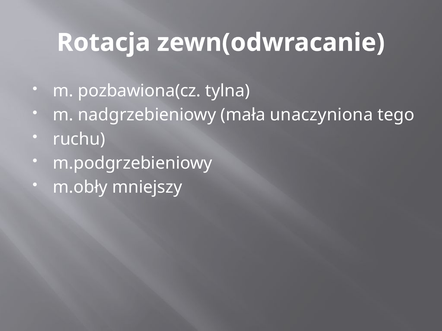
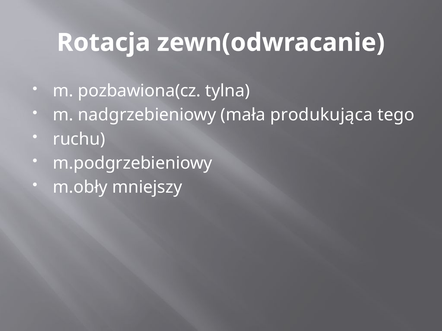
unaczyniona: unaczyniona -> produkująca (321, 115)
